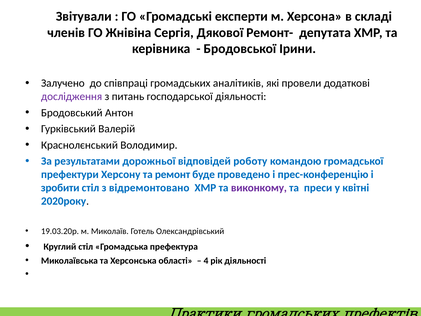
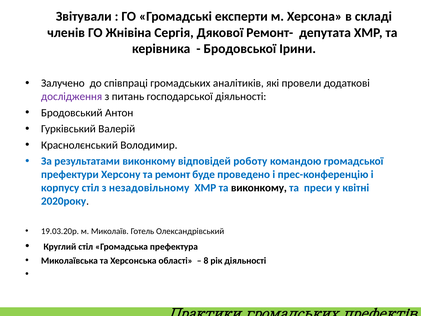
результатами дорожньої: дорожньої -> виконкому (149, 161)
зробити: зробити -> корпусу (60, 188)
відремонтовано: відремонтовано -> незадовільному (149, 188)
виконкому colour: purple -> black (259, 188)
4: 4 -> 8 (206, 260)
